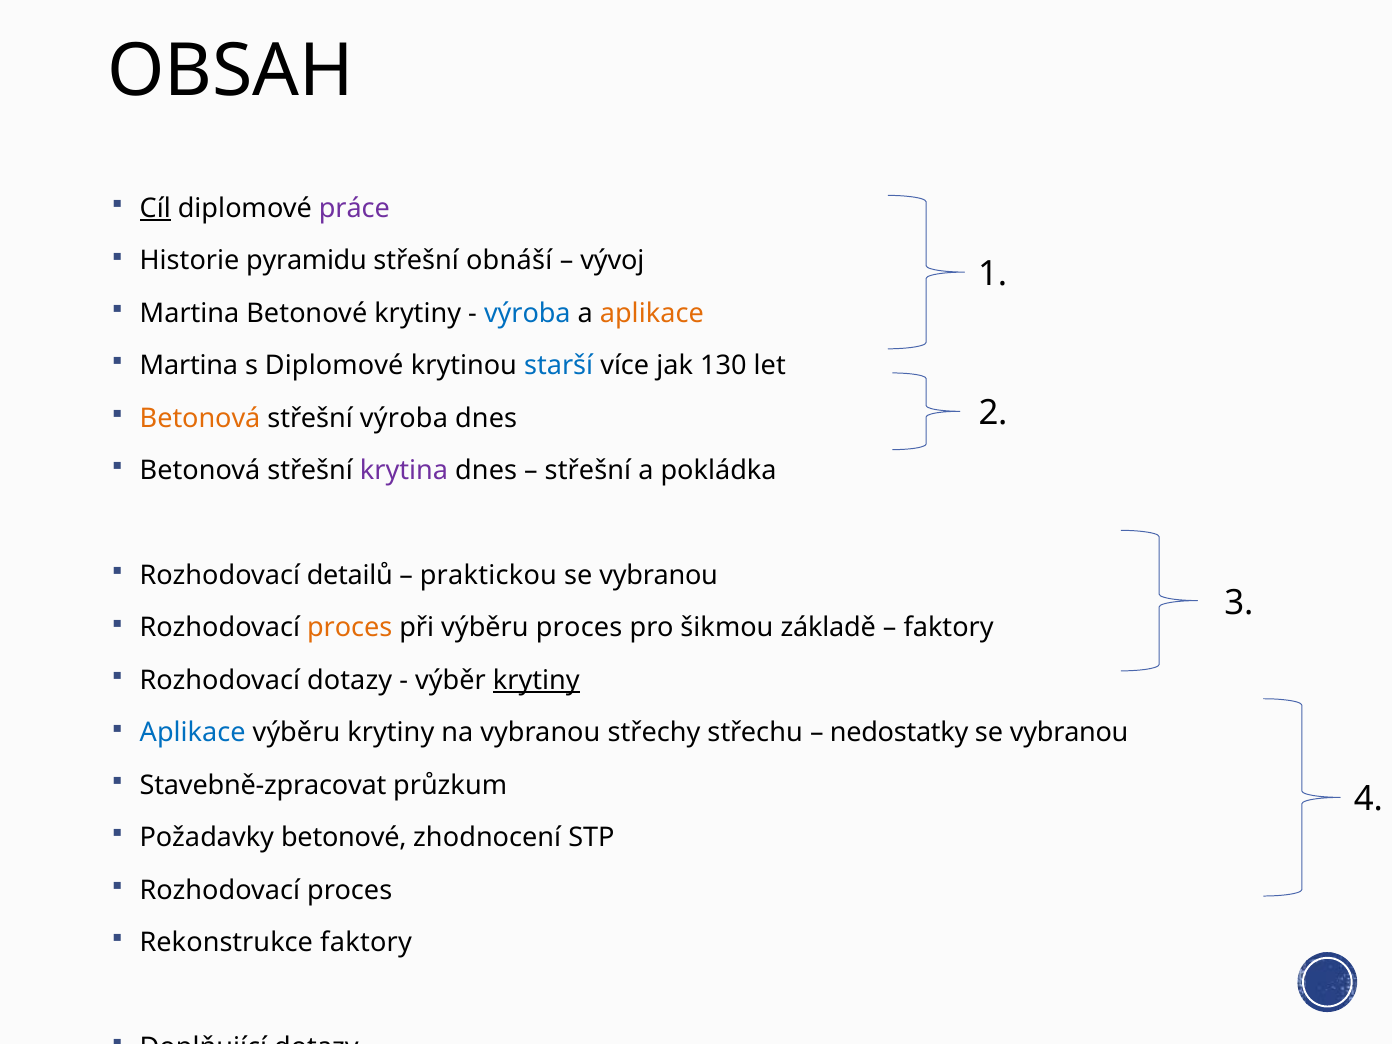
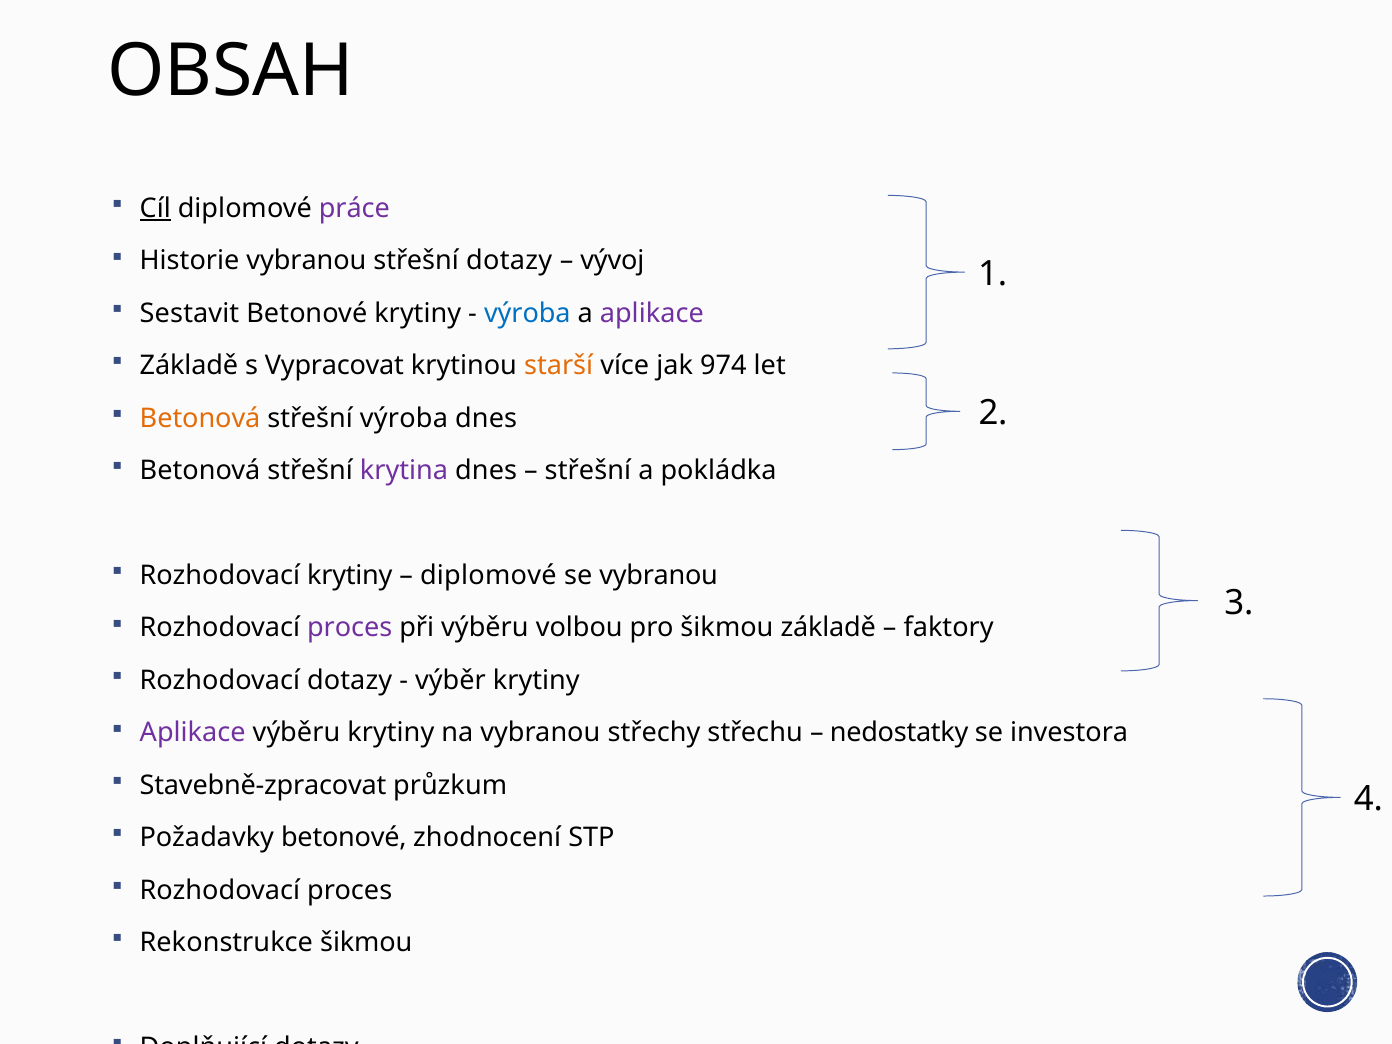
Historie pyramidu: pyramidu -> vybranou (306, 261)
střešní obnáší: obnáší -> dotazy (509, 261)
Martina: Martina -> Sestavit (190, 313)
aplikace colour: orange -> purple (652, 313)
Martina: Martina -> Základě (189, 366)
s Diplomové: Diplomové -> Vypracovat (334, 366)
starší colour: blue -> orange (559, 366)
130: 130 -> 974 (723, 366)
Rozhodovací detailů: detailů -> krytiny (350, 576)
praktickou: praktickou -> diplomové (488, 576)
proces colour: orange -> purple (350, 628)
výběru proces: proces -> volbou (579, 628)
krytiny underline: present -> none (536, 680)
Aplikace colour: blue -> purple (193, 733)
vybranou: vybranou -> investora (1069, 733)
Rekonstrukce faktory: faktory -> šikmou (366, 943)
